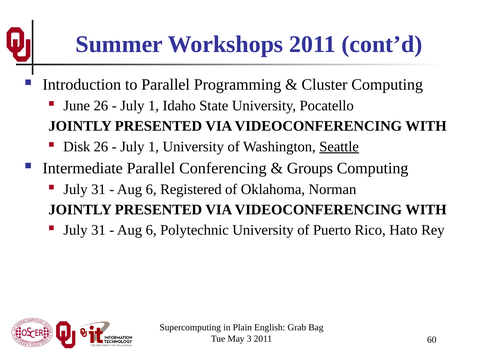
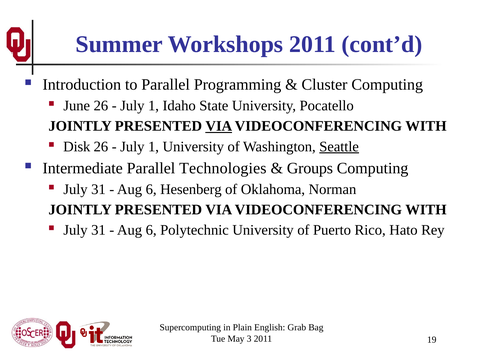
VIA underline: none -> present (219, 126)
Conferencing: Conferencing -> Technologies (223, 168)
Registered: Registered -> Hesenberg (191, 189)
60: 60 -> 19 (432, 339)
